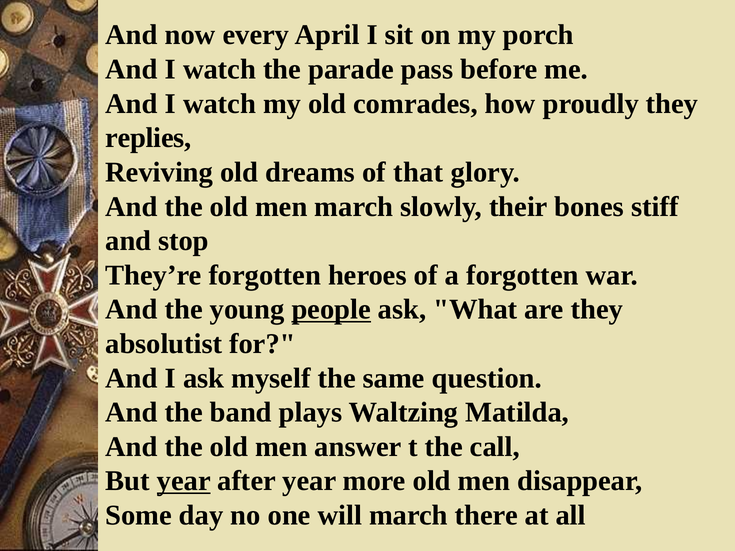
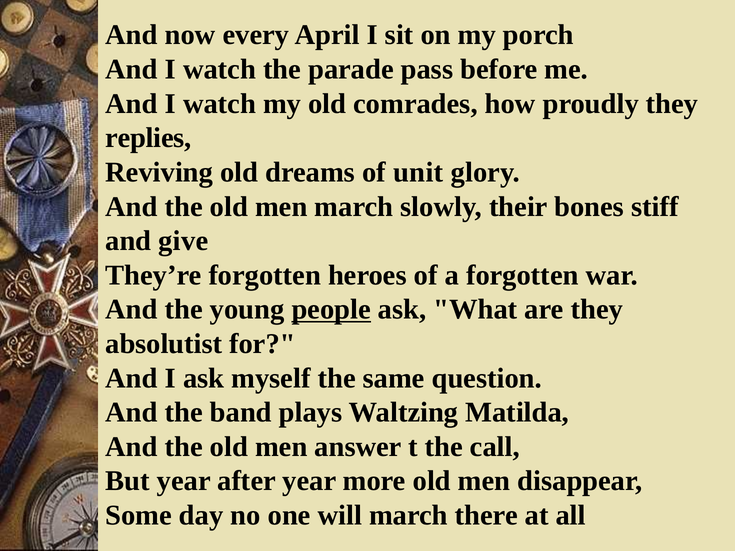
that: that -> unit (418, 172)
stop: stop -> give (183, 241)
year underline: present -> none (184, 481)
